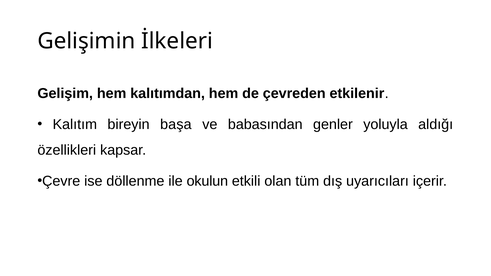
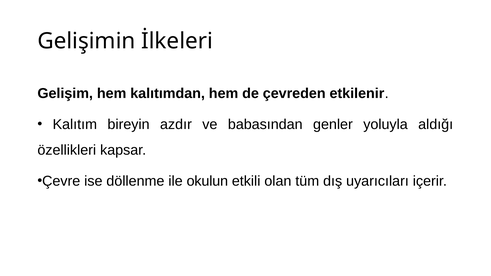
başa: başa -> azdır (176, 124)
